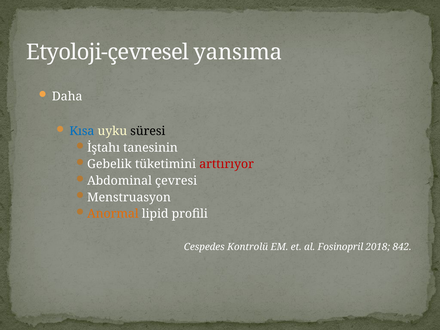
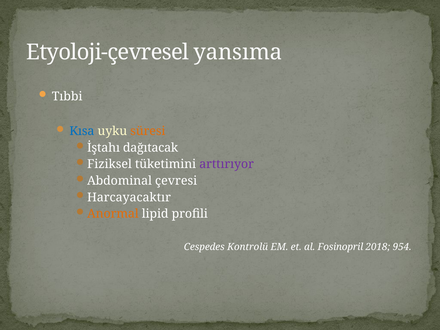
Daha: Daha -> Tıbbi (67, 96)
süresi colour: black -> orange (148, 131)
tanesinin: tanesinin -> dağıtacak (151, 148)
Gebelik: Gebelik -> Fiziksel (109, 164)
arttırıyor colour: red -> purple (227, 164)
Menstruasyon: Menstruasyon -> Harcayacaktır (129, 197)
842: 842 -> 954 (402, 247)
